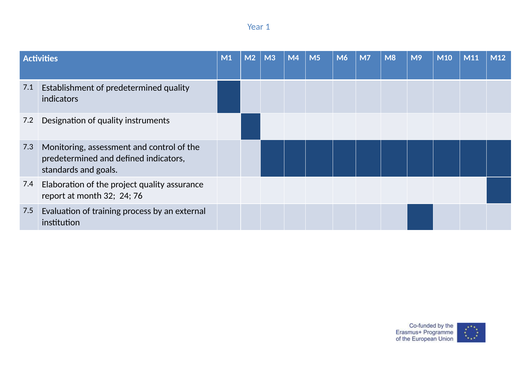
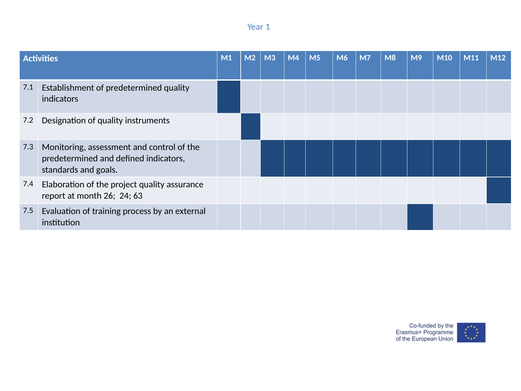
32: 32 -> 26 (110, 196)
76: 76 -> 63 (138, 196)
